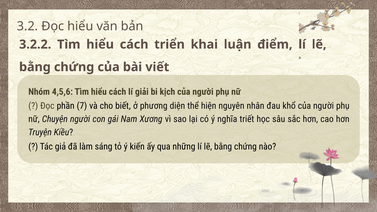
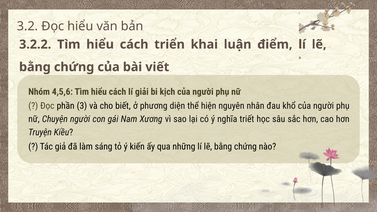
7: 7 -> 3 (82, 106)
